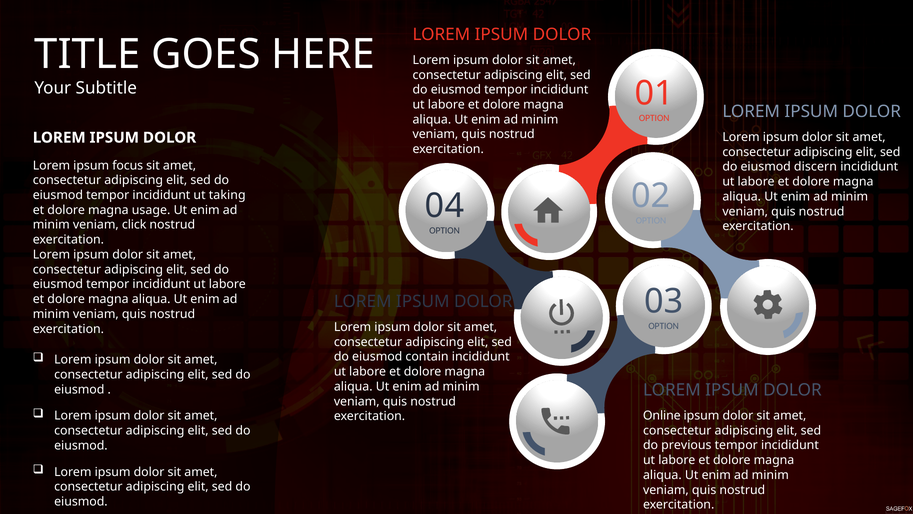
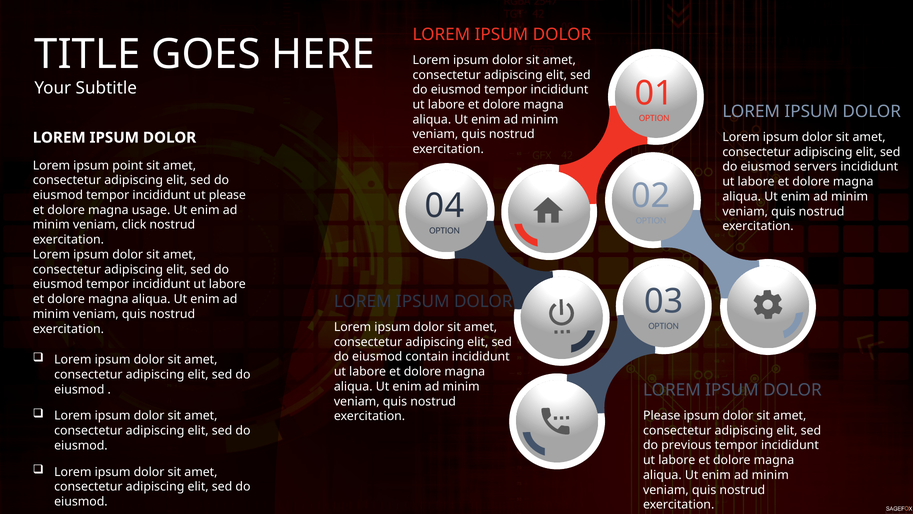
focus: focus -> point (128, 165)
discern: discern -> servers (815, 167)
ut taking: taking -> please (227, 195)
Online: Online -> Please (662, 415)
